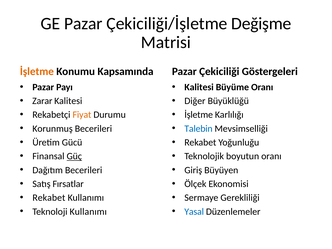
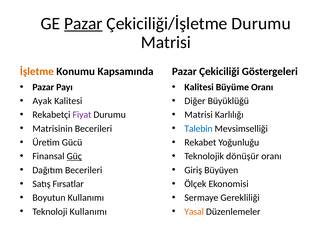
Pazar underline: none -> present (83, 24)
Çekiciliği/İşletme Değişme: Değişme -> Durumu (261, 24)
Zarar: Zarar -> Ayak (42, 101)
Fiyat colour: orange -> purple (82, 115)
İşletme: İşletme -> Matrisi (199, 115)
Korunmuş: Korunmuş -> Matrisinin (53, 129)
boyutun: boyutun -> dönüşür (243, 156)
Rekabet: Rekabet -> Boyutun (49, 198)
Yasal colour: blue -> orange (194, 212)
